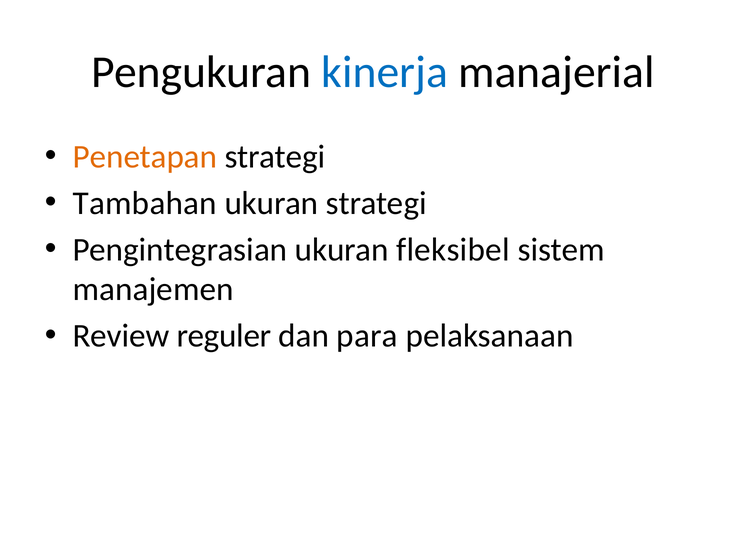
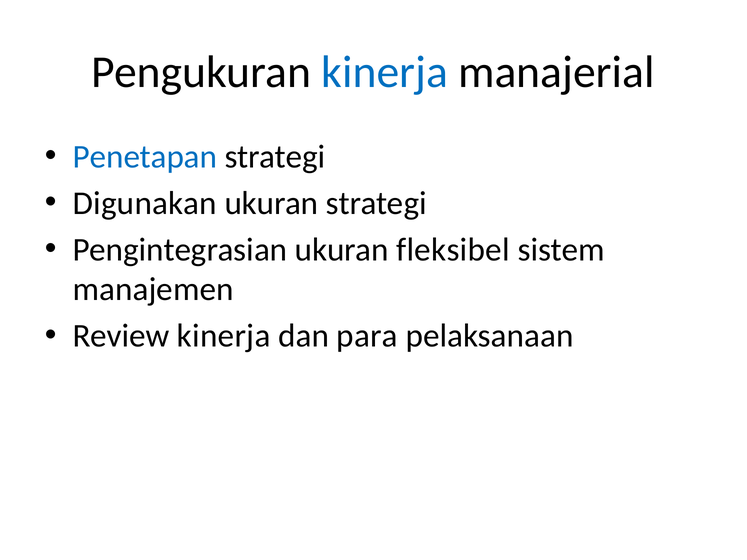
Penetapan colour: orange -> blue (145, 157)
Tambahan: Tambahan -> Digunakan (145, 203)
Review reguler: reguler -> kinerja (224, 336)
